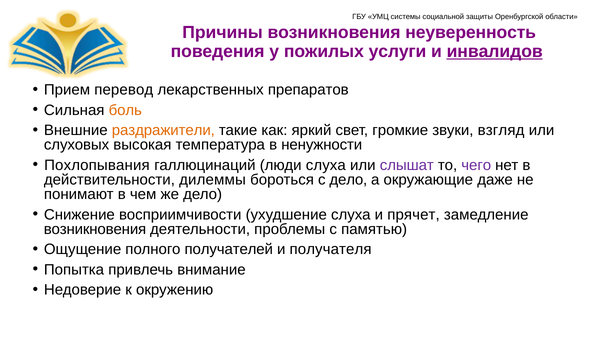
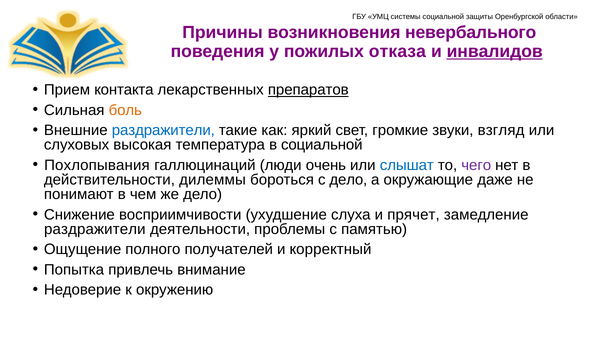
неуверенность: неуверенность -> невербального (471, 32)
услуги: услуги -> отказа (397, 51)
перевод: перевод -> контакта (124, 90)
препаратов underline: none -> present (308, 90)
раздражители colour: orange -> blue (163, 130)
в ненужности: ненужности -> социальной (322, 145)
люди слуха: слуха -> очень (326, 165)
слышат colour: purple -> blue (407, 165)
возникновения: возникновения -> раздражители (95, 229)
получателя: получателя -> корректный (331, 250)
